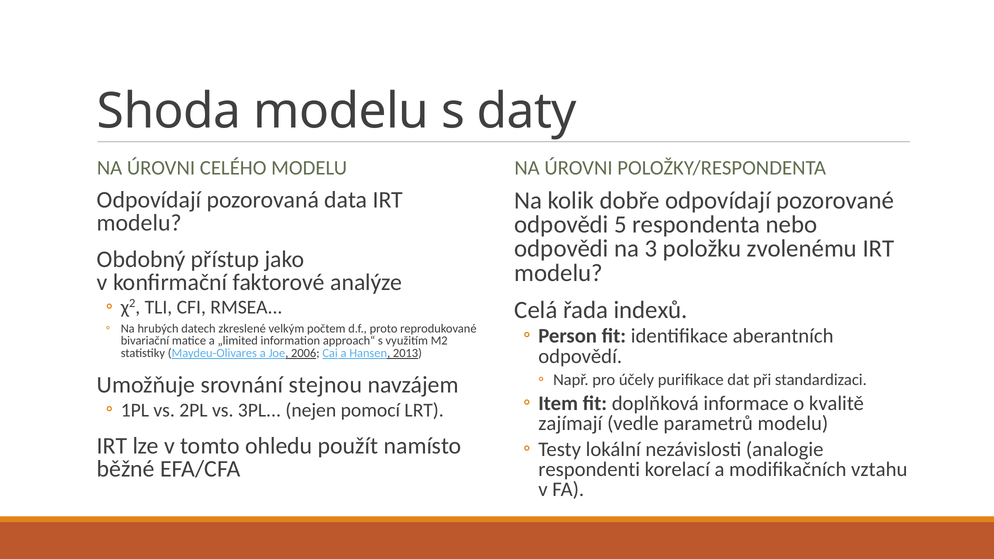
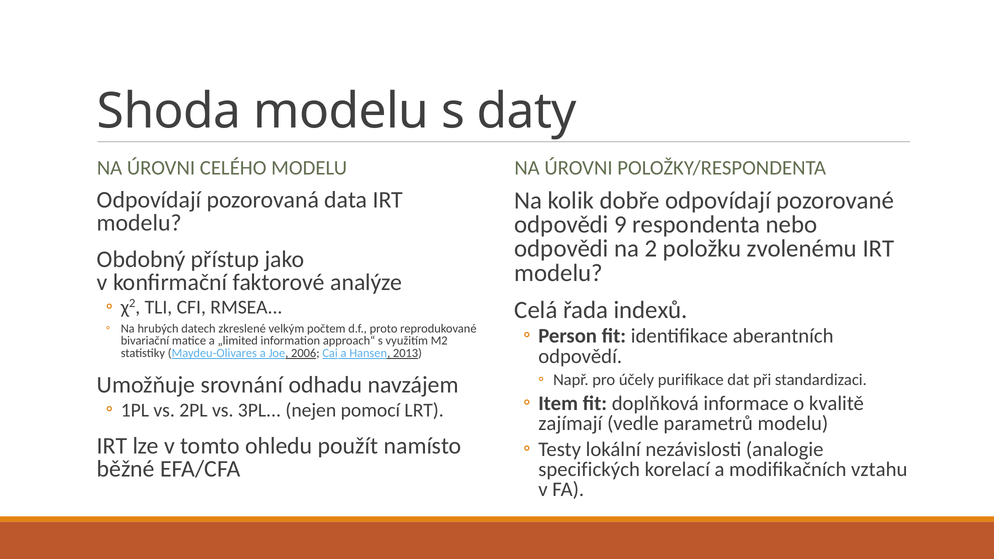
5: 5 -> 9 (621, 225)
3: 3 -> 2 (651, 249)
stejnou: stejnou -> odhadu (325, 385)
respondenti: respondenti -> specifických (589, 470)
